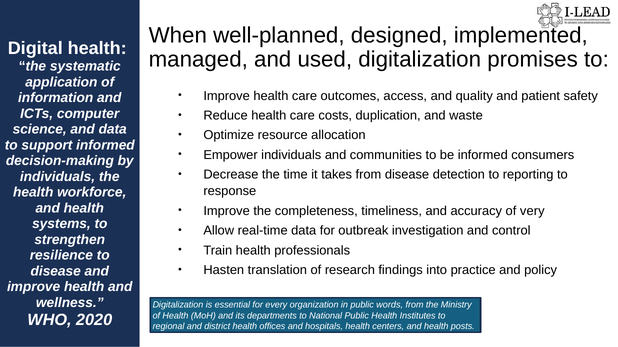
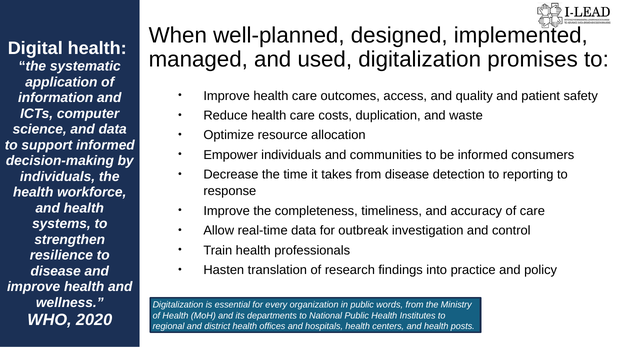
of very: very -> care (532, 211)
